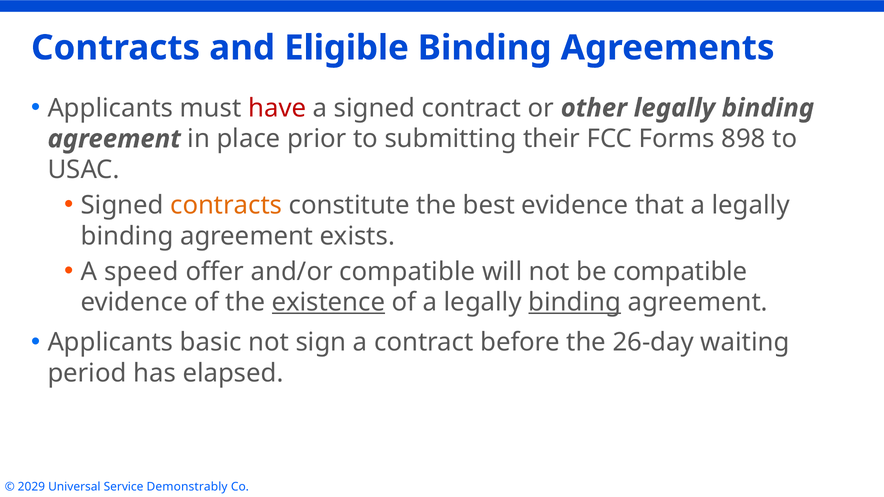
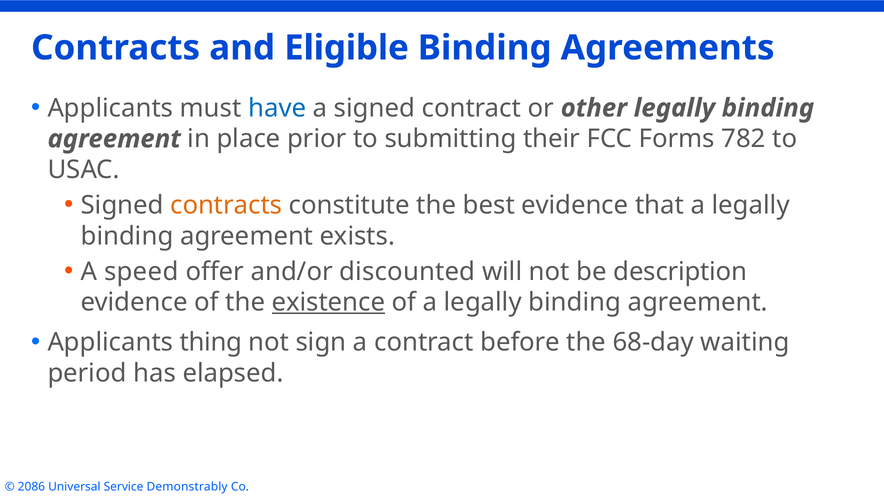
have colour: red -> blue (277, 108)
898: 898 -> 782 (744, 139)
and/or compatible: compatible -> discounted (407, 272)
be compatible: compatible -> description (680, 272)
binding underline: present -> none (575, 303)
basic: basic -> thing (211, 343)
26-day: 26-day -> 68-day (653, 343)
2029: 2029 -> 2086 (31, 487)
